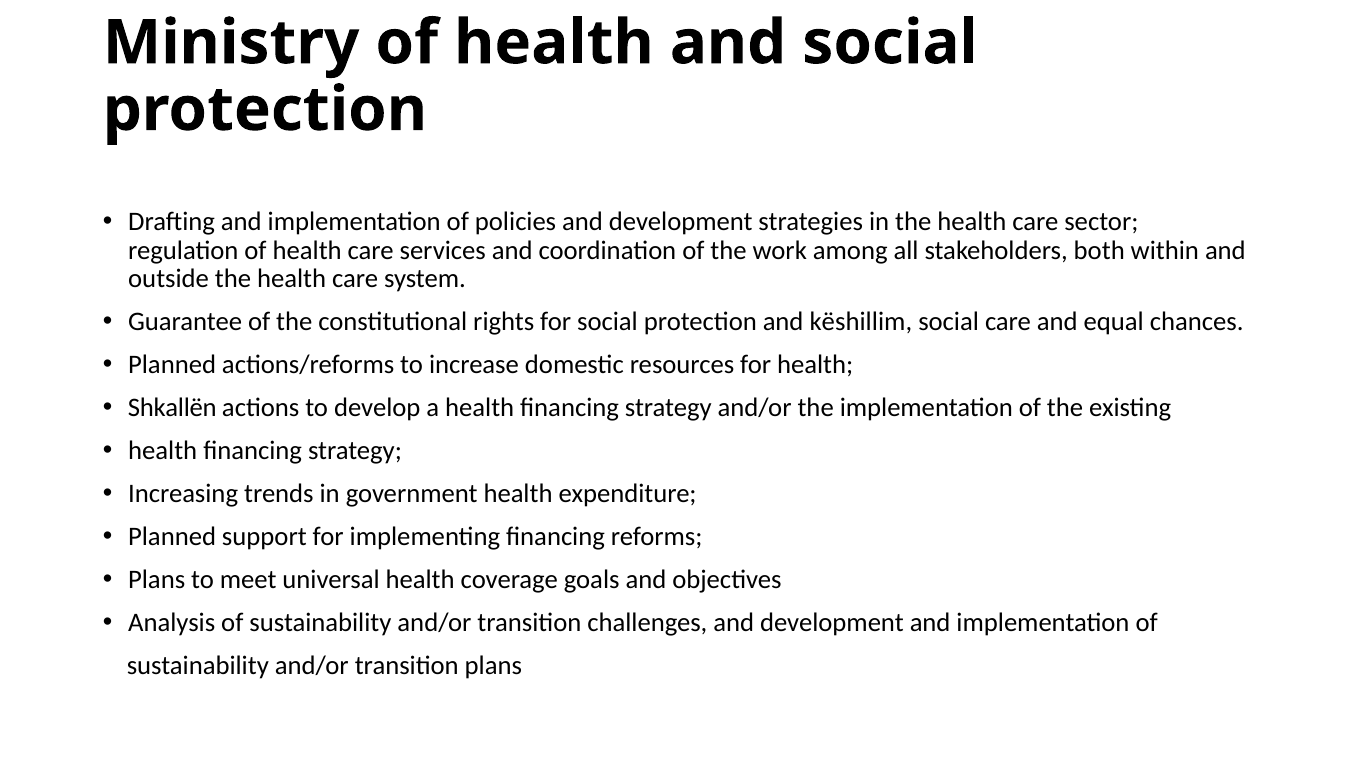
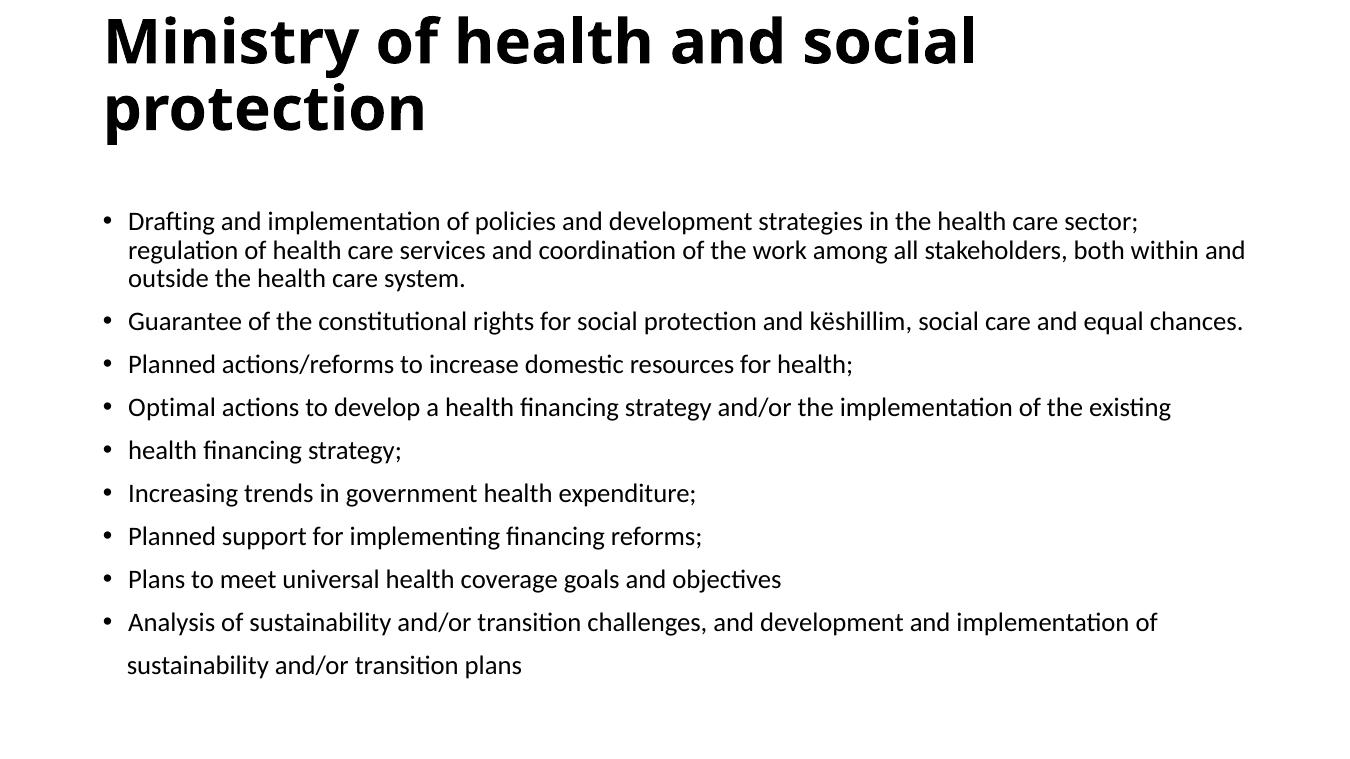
Shkallën: Shkallën -> Optimal (172, 408)
